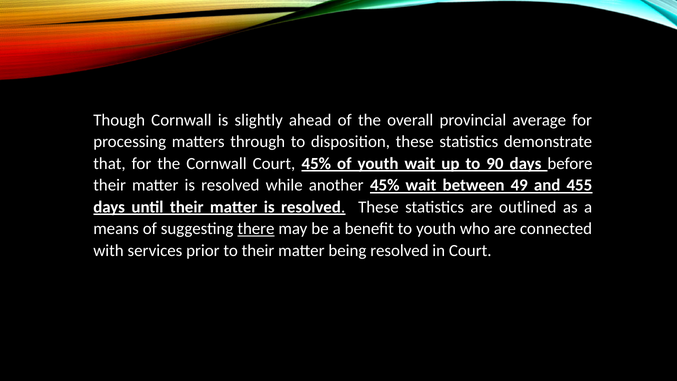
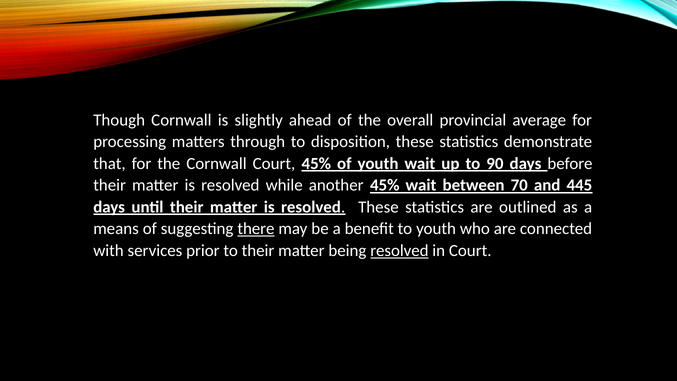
49: 49 -> 70 (519, 185)
455: 455 -> 445 (579, 185)
resolved underline: none -> present (399, 250)
